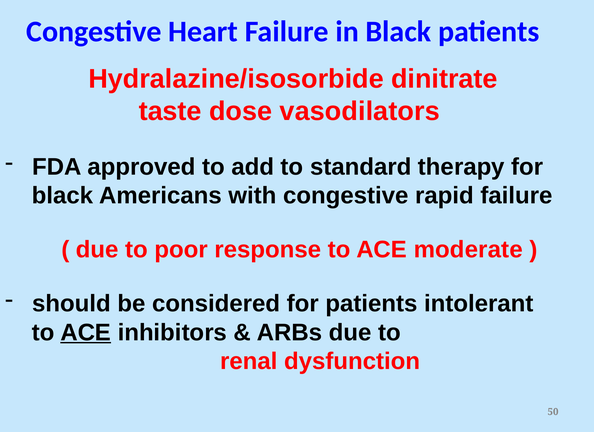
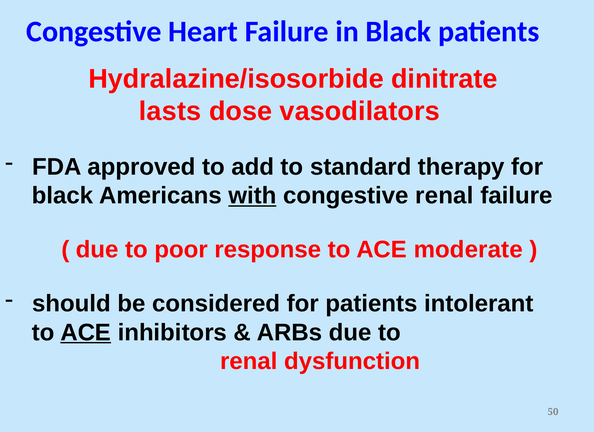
taste: taste -> lasts (170, 111)
with underline: none -> present (252, 196)
congestive rapid: rapid -> renal (444, 196)
